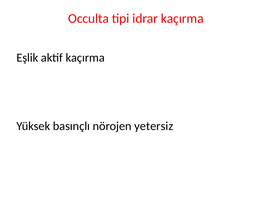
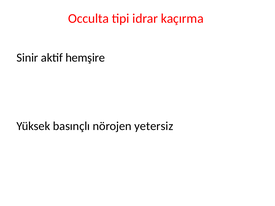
Eşlik: Eşlik -> Sinir (27, 58)
aktif kaçırma: kaçırma -> hemşire (85, 58)
